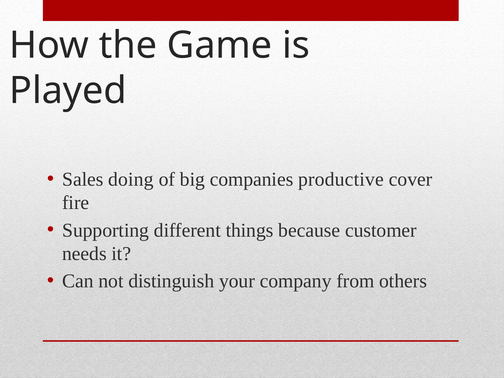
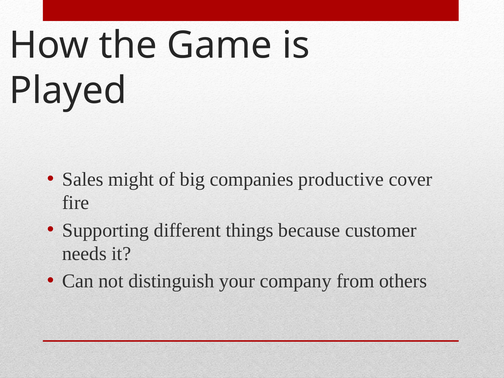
doing: doing -> might (131, 179)
